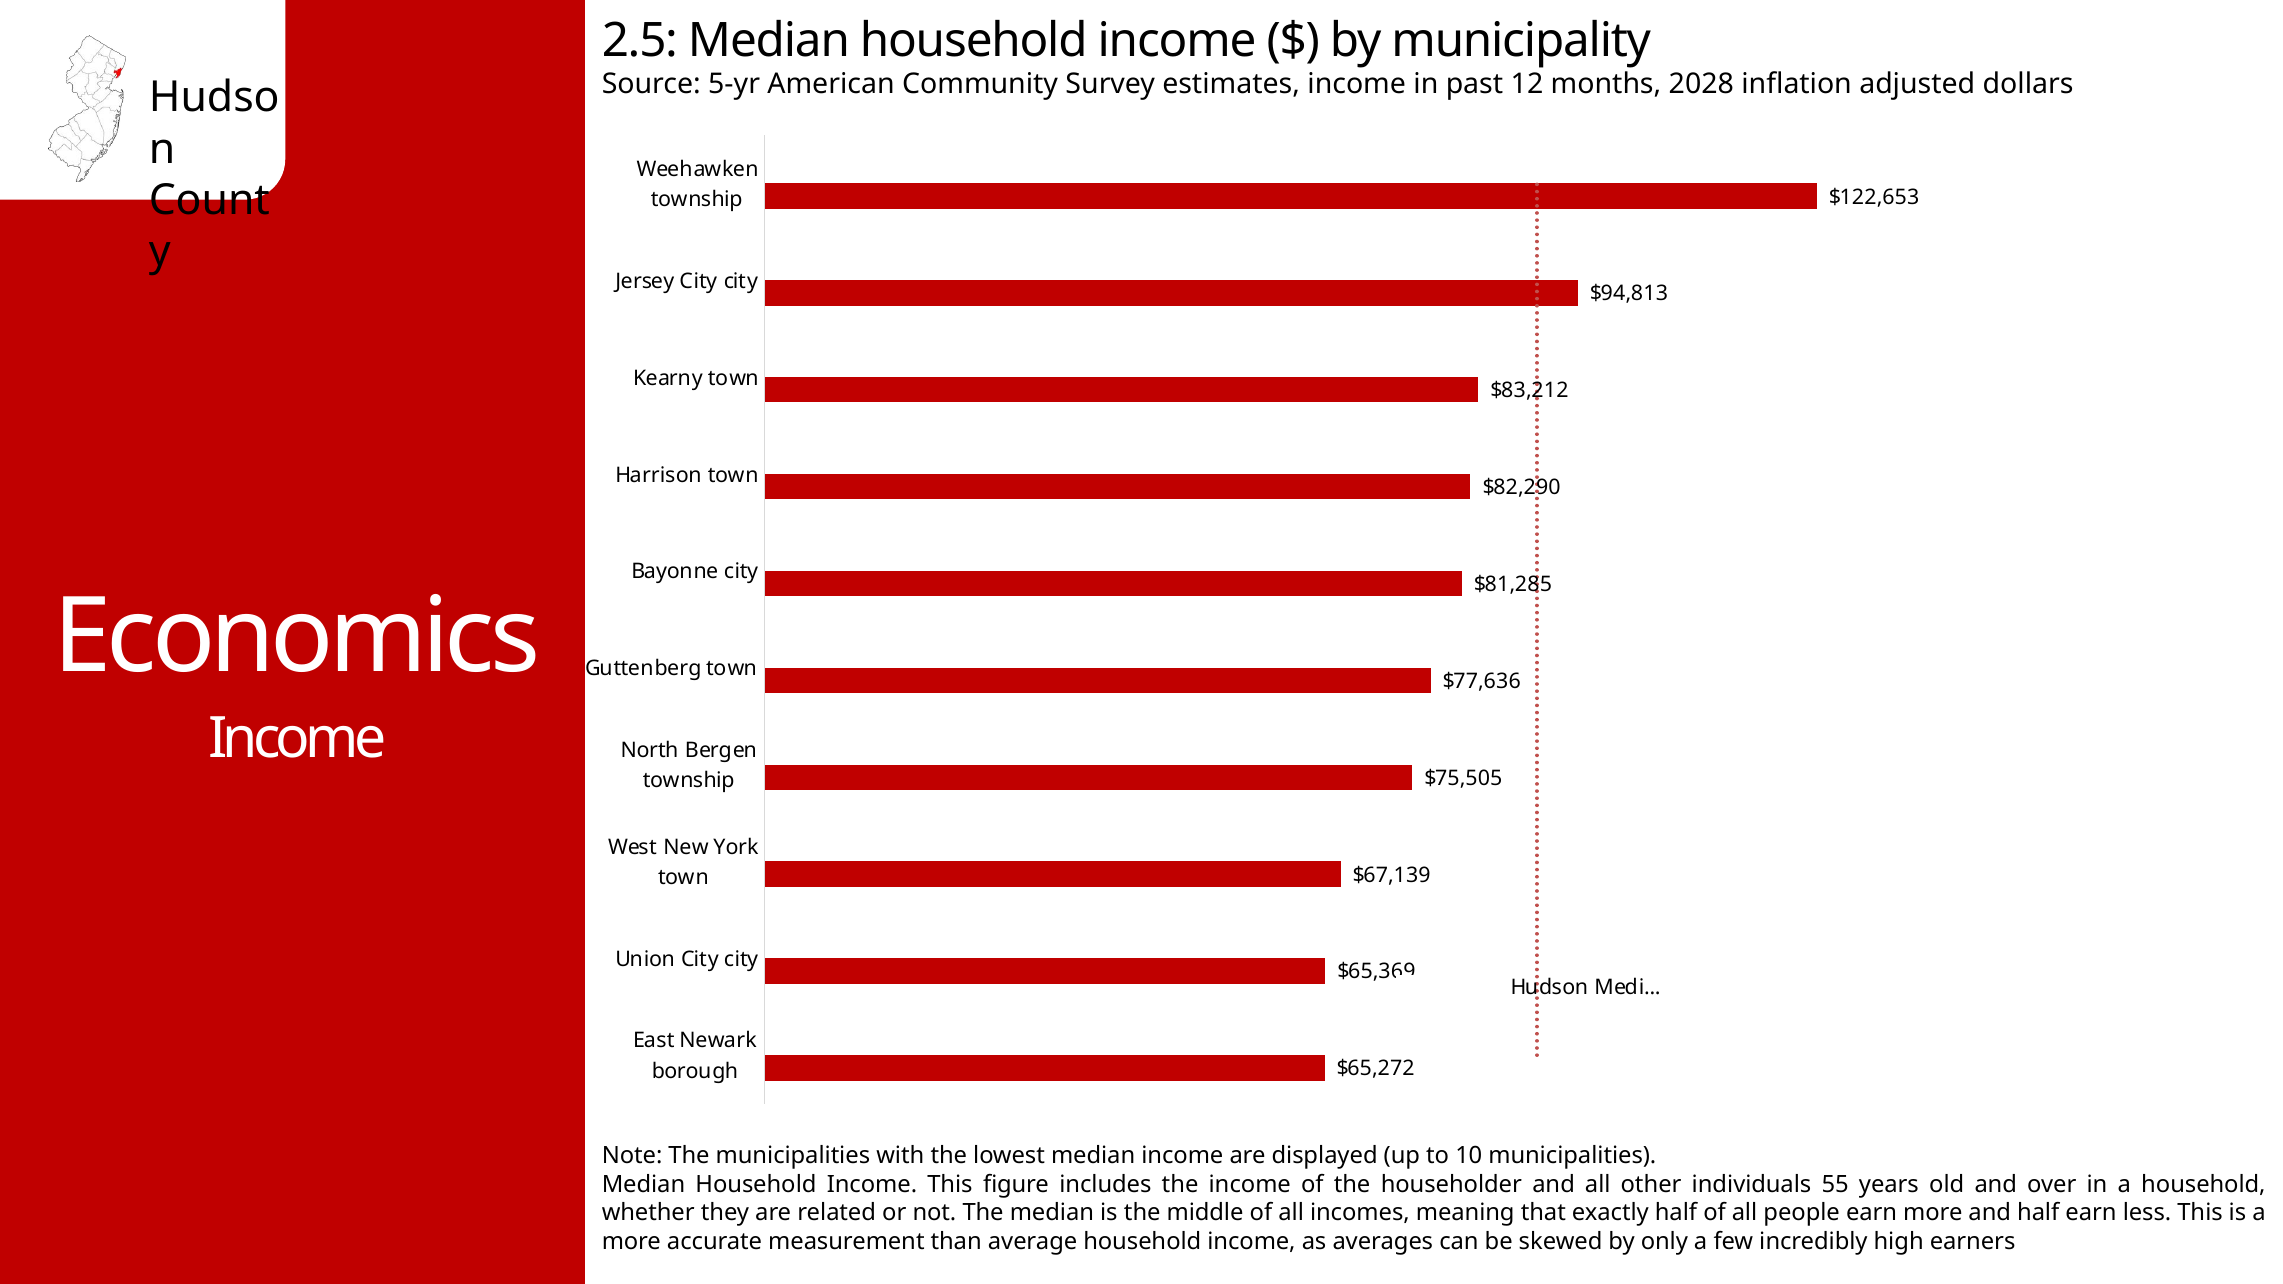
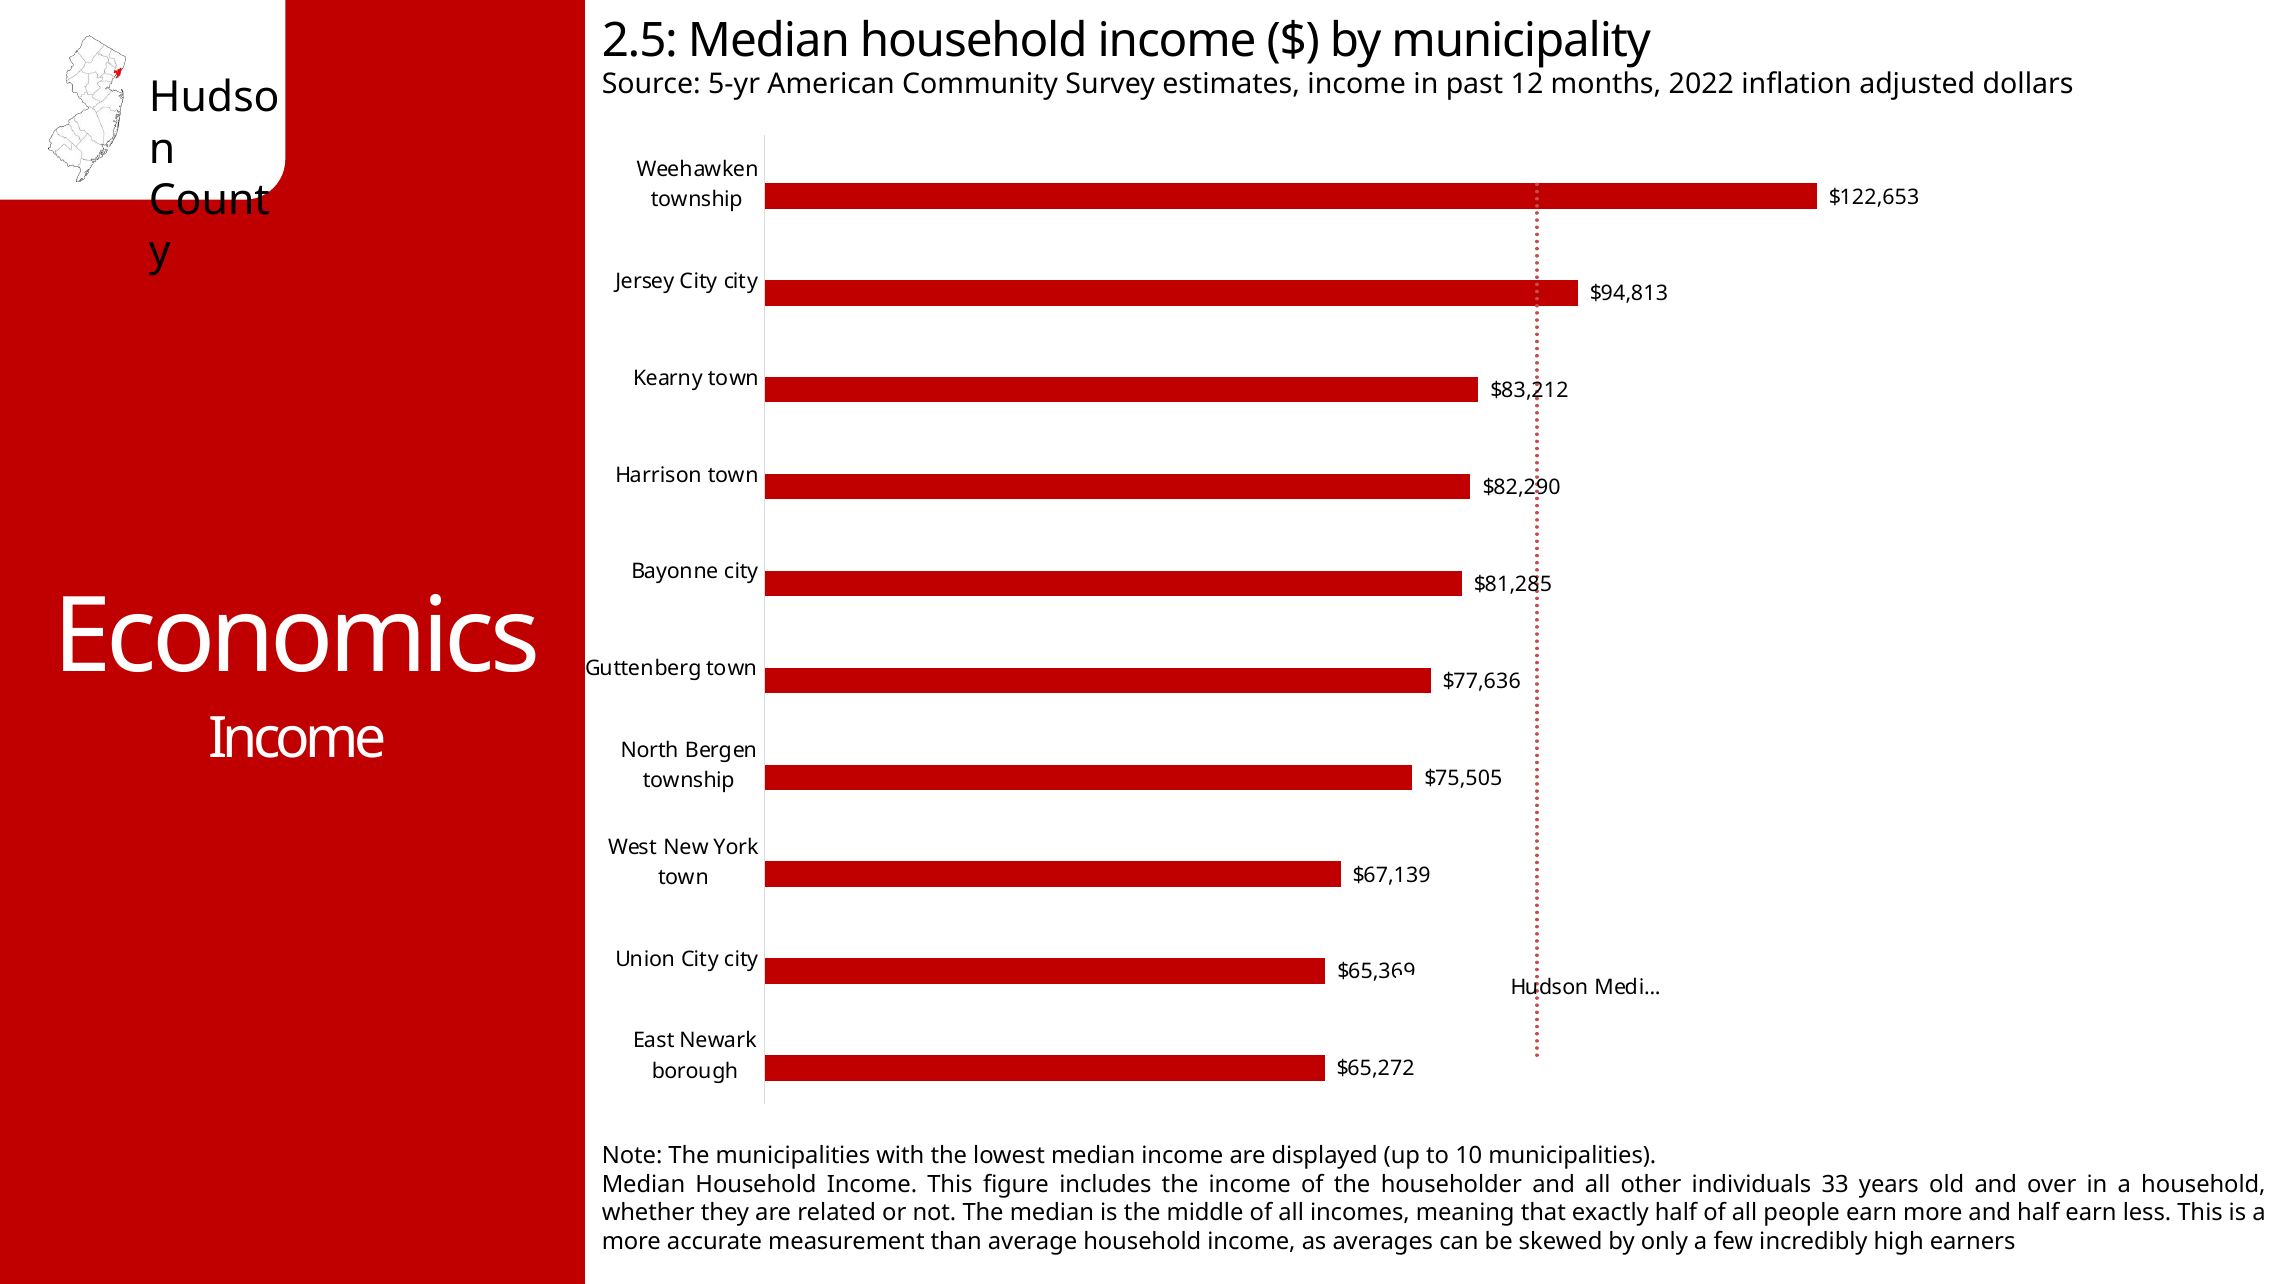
2028: 2028 -> 2022 (1701, 85)
55: 55 -> 33 (1835, 1184)
